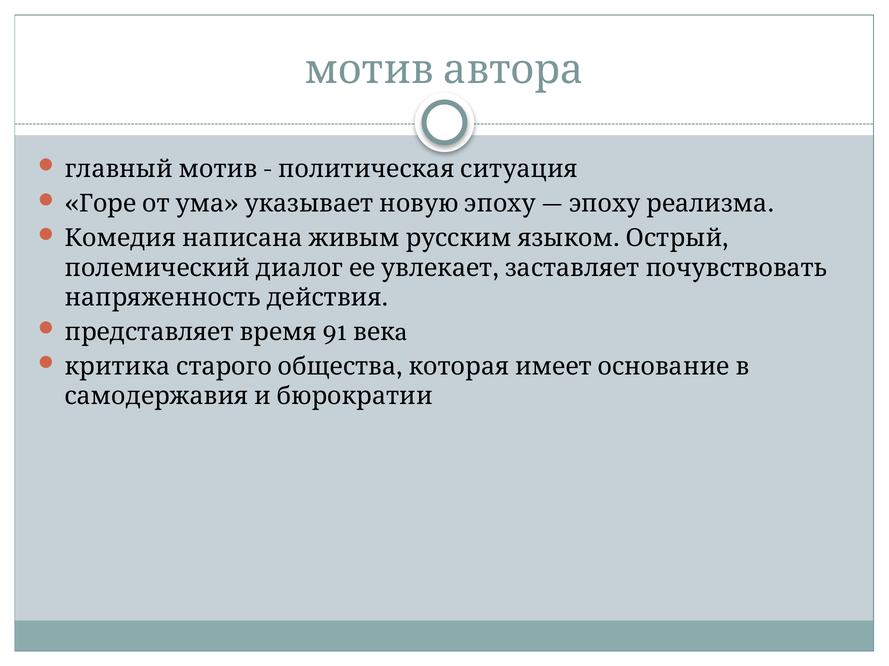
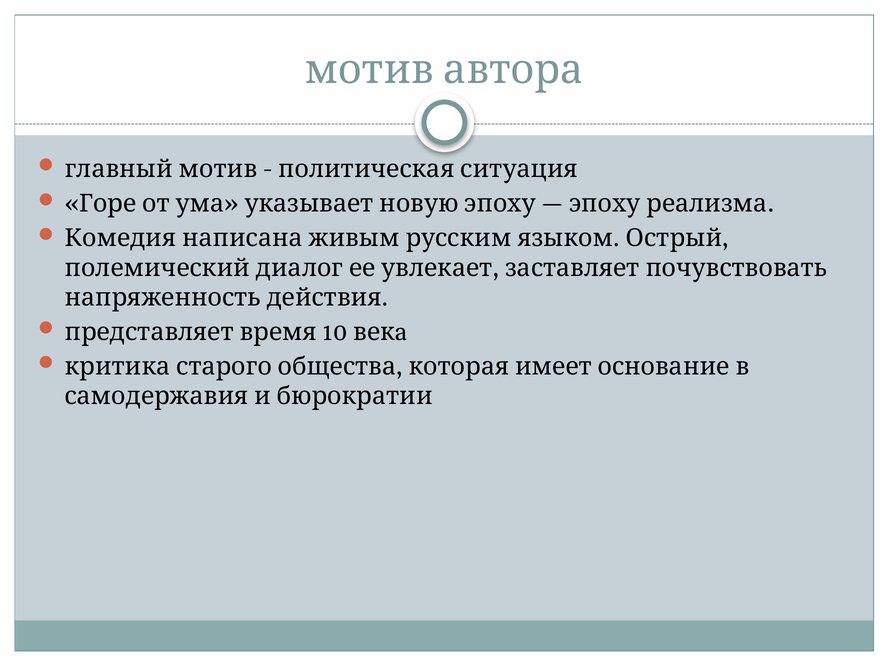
91: 91 -> 10 (335, 332)
